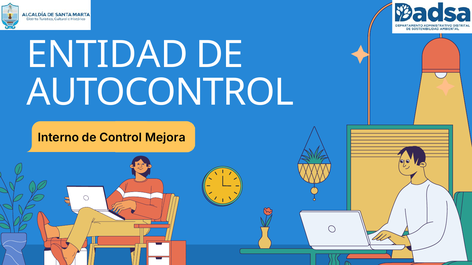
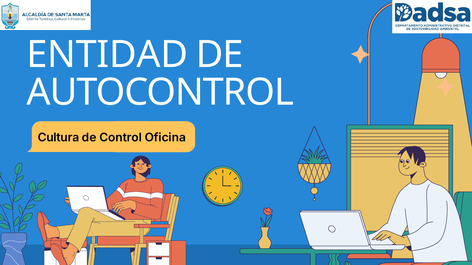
Interno: Interno -> Cultura (58, 138)
Mejora: Mejora -> Oficina (165, 138)
